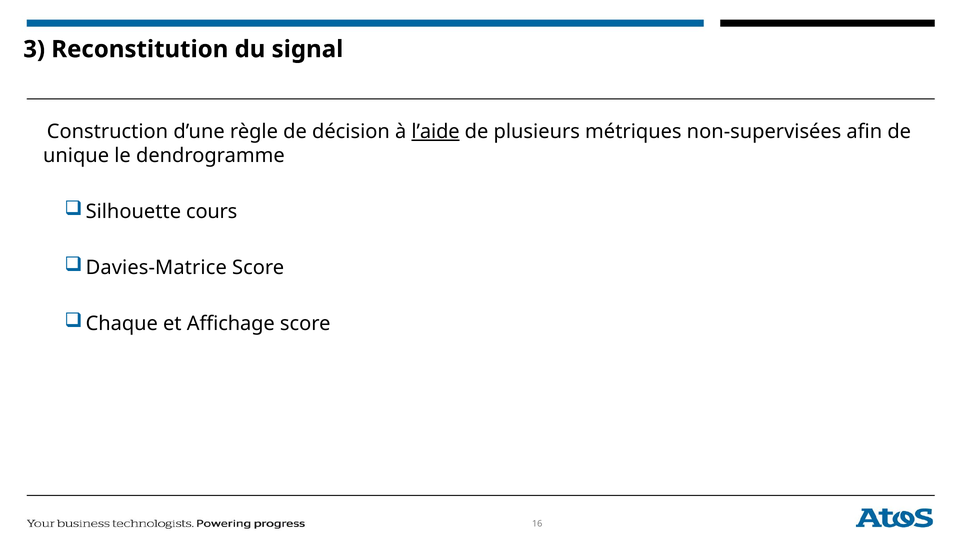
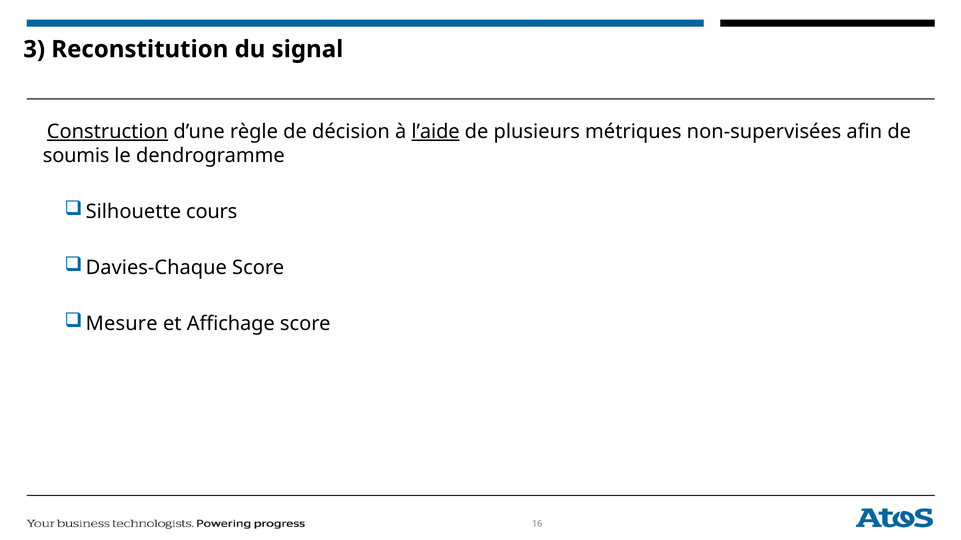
Construction underline: none -> present (107, 132)
unique: unique -> soumis (76, 156)
Davies-Matrice: Davies-Matrice -> Davies-Chaque (156, 268)
Chaque: Chaque -> Mesure (122, 324)
